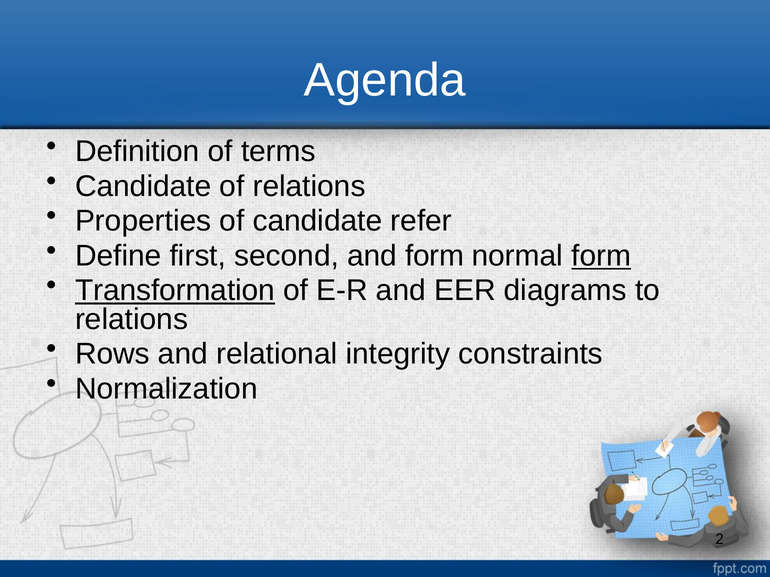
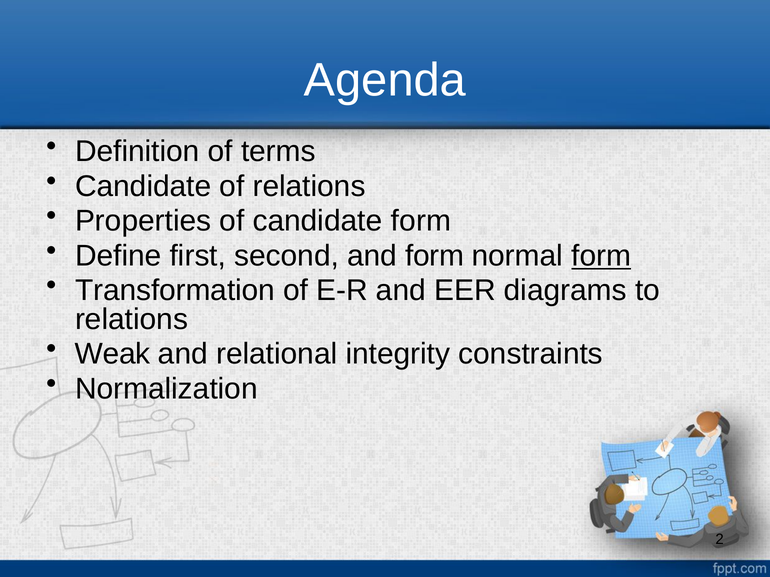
candidate refer: refer -> form (421, 221)
Transformation underline: present -> none (175, 291)
Rows: Rows -> Weak (113, 354)
